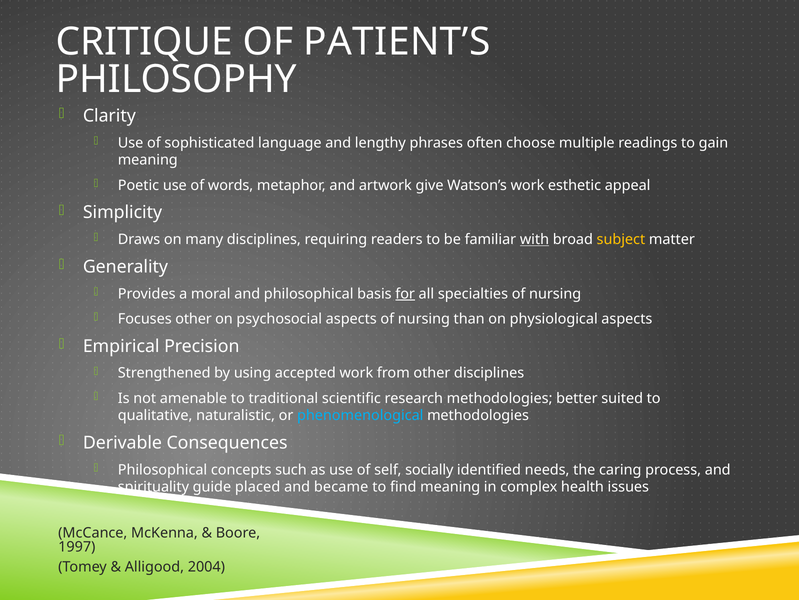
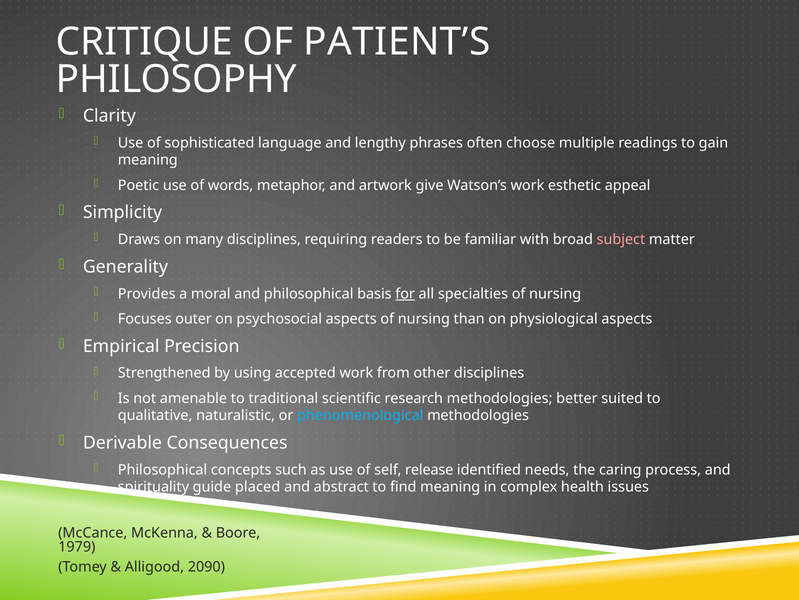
with underline: present -> none (534, 239)
subject colour: yellow -> pink (621, 239)
Focuses other: other -> outer (194, 318)
socially: socially -> release (429, 469)
became: became -> abstract (341, 487)
1997: 1997 -> 1979 (77, 546)
2004: 2004 -> 2090 (206, 566)
